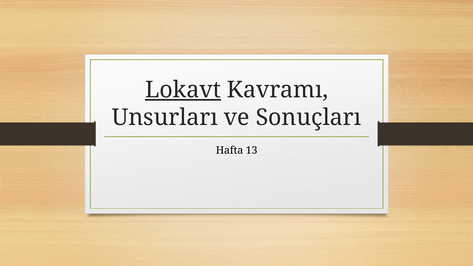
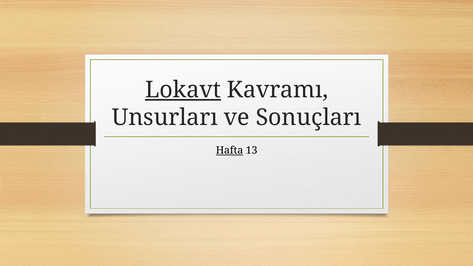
Hafta underline: none -> present (230, 151)
